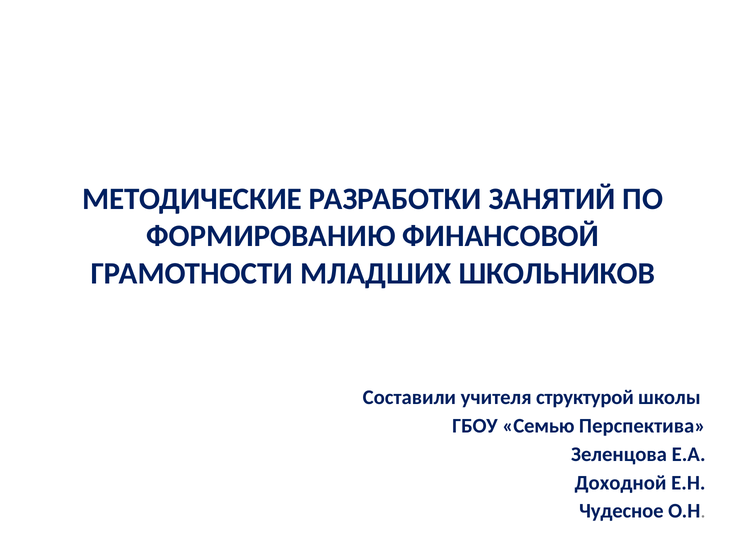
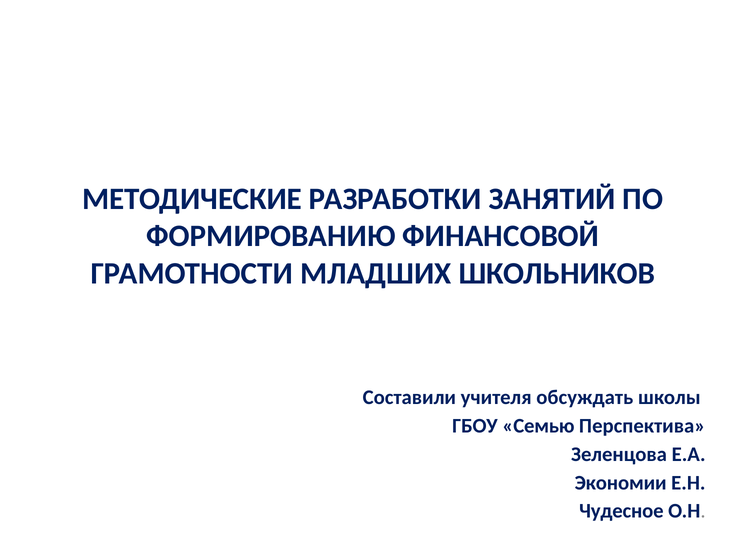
структурой: структурой -> обсуждать (585, 397)
Доходной: Доходной -> Экономии (621, 482)
